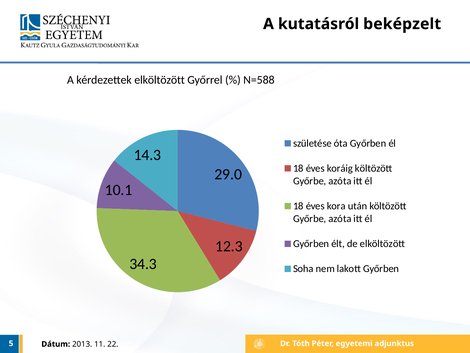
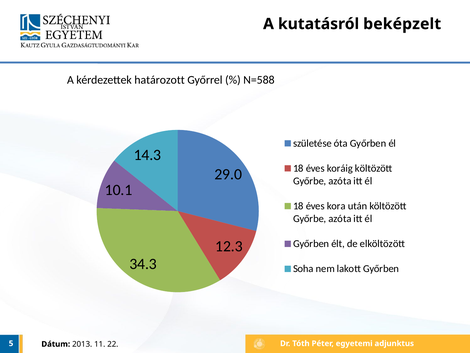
kérdezettek elköltözött: elköltözött -> határozott (160, 80)
